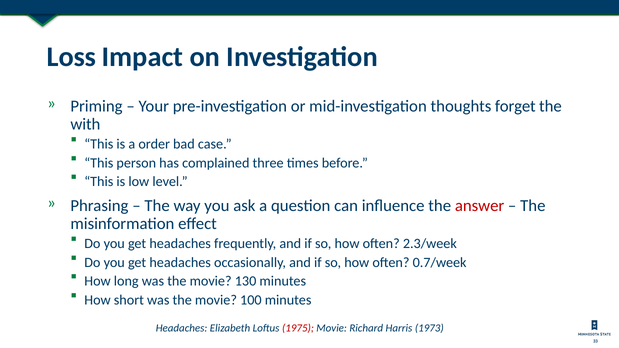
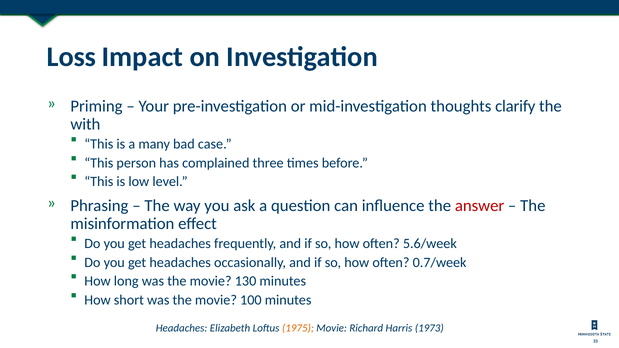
forget: forget -> clarify (515, 106)
order: order -> many (154, 144)
2.3/week: 2.3/week -> 5.6/week (430, 244)
1975 colour: red -> orange (298, 329)
